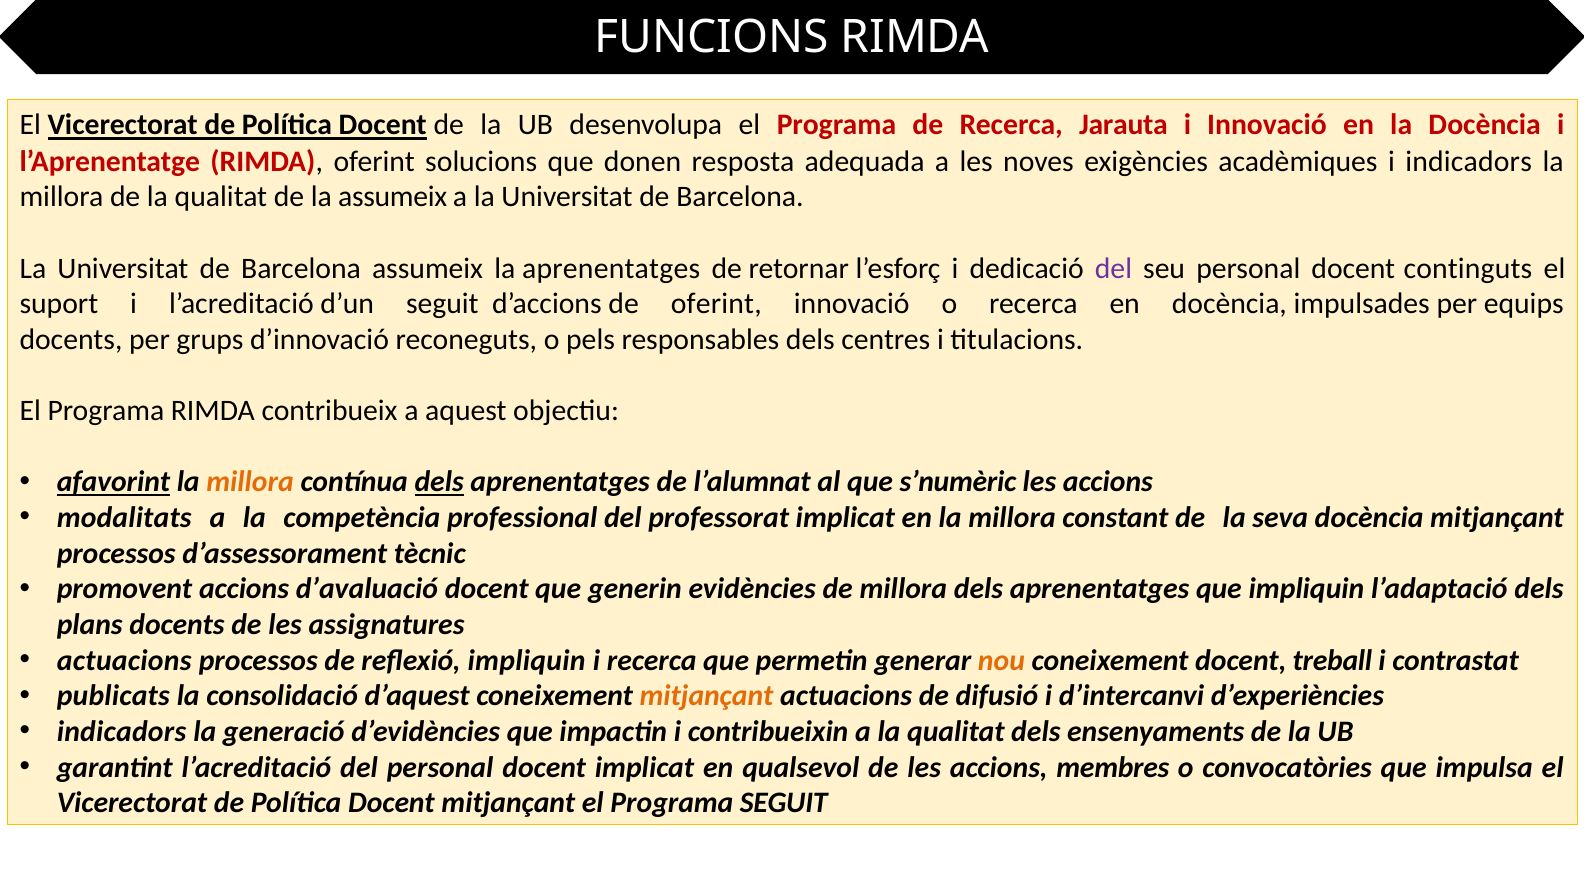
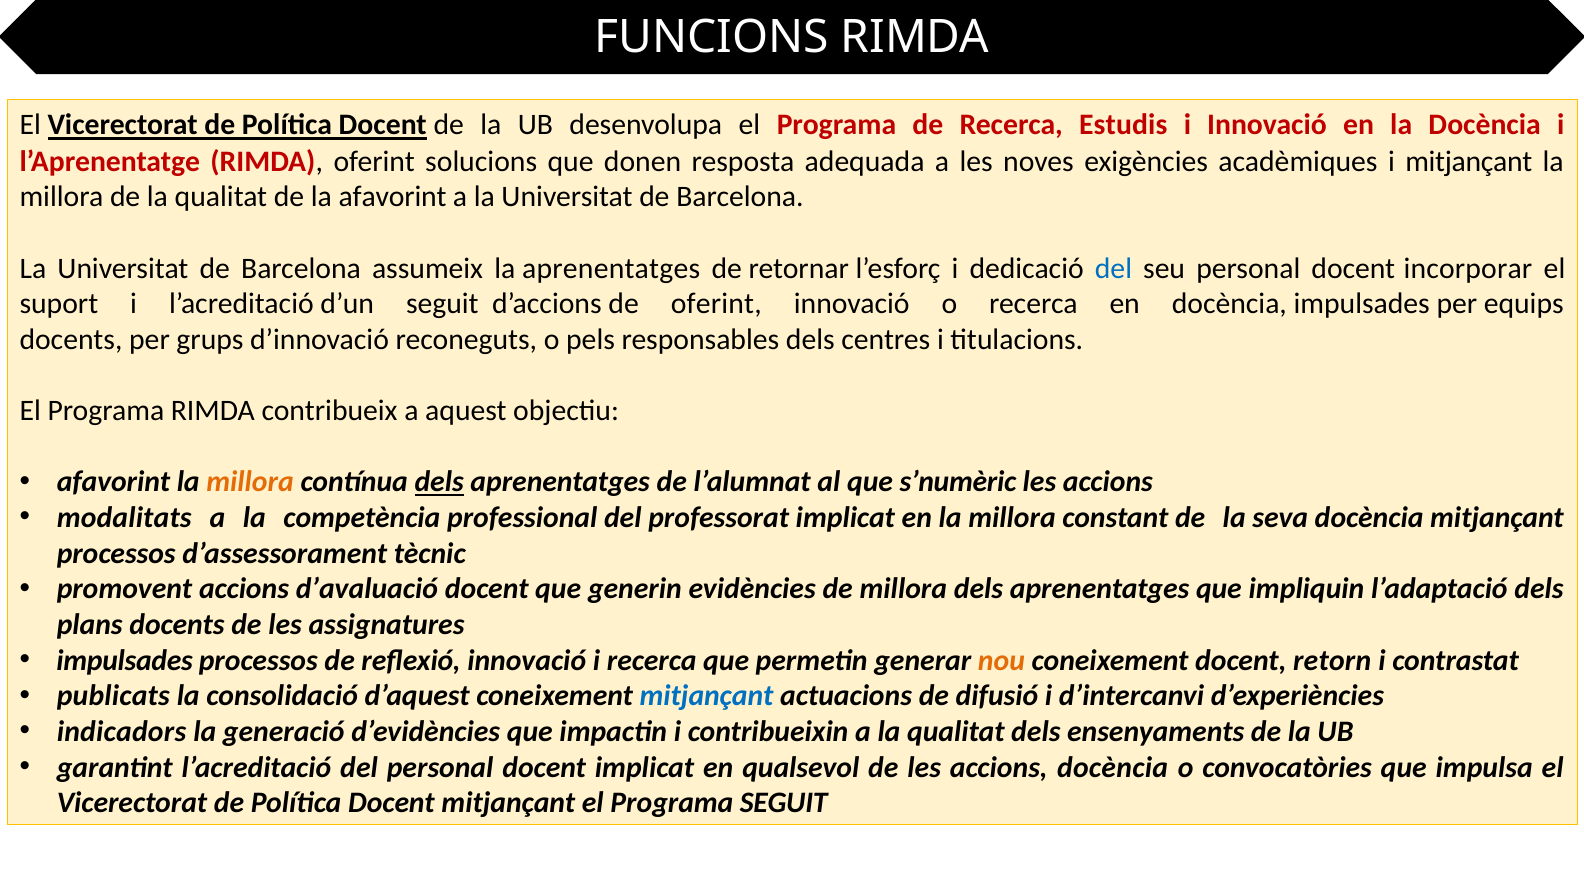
Jarauta: Jarauta -> Estudis (1123, 125)
i indicadors: indicadors -> mitjançant (1469, 161)
la assumeix: assumeix -> afavorint (393, 197)
del colour: purple -> blue (1113, 268)
continguts: continguts -> incorporar (1468, 268)
afavorint underline: present -> none (113, 482)
actuacions: actuacions -> impulsades (125, 660)
reflexió impliquin: impliquin -> innovació (527, 660)
treball: treball -> retorn (1332, 660)
mitjançant colour: orange -> blue (707, 696)
accions membres: membres -> docència (1113, 767)
